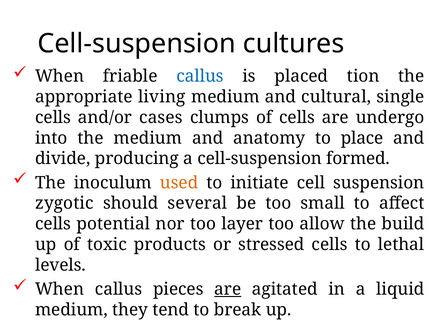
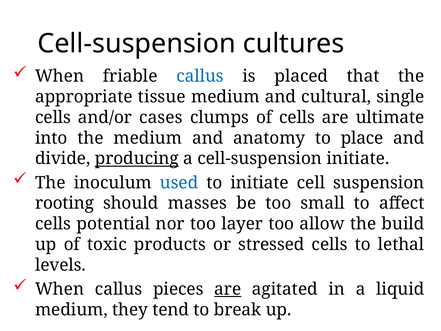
tion: tion -> that (363, 76)
living: living -> tissue (162, 97)
undergo: undergo -> ultimate (390, 117)
producing underline: none -> present (137, 159)
cell-suspension formed: formed -> initiate (358, 159)
used colour: orange -> blue (179, 183)
zygotic: zygotic -> rooting (65, 203)
several: several -> masses (197, 203)
